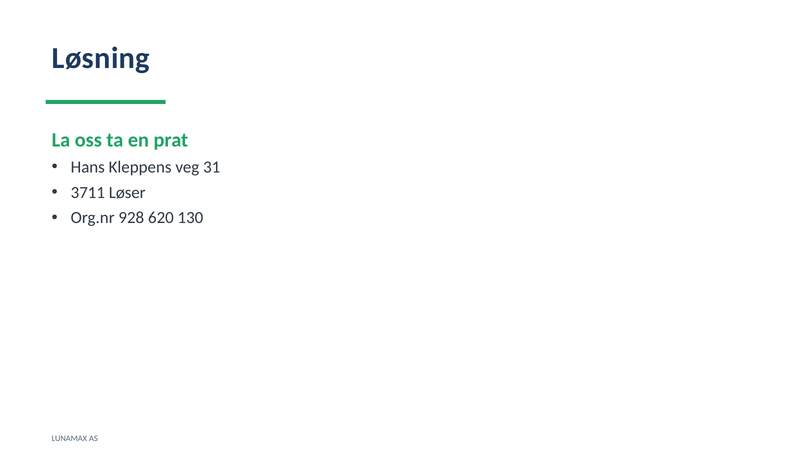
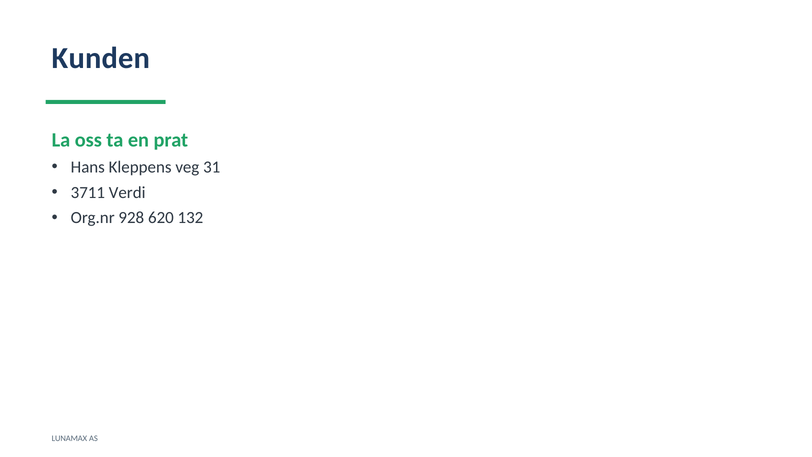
Løsning: Løsning -> Kunden (101, 58)
Løser: Løser -> Verdi (127, 192)
130: 130 -> 132 (190, 218)
